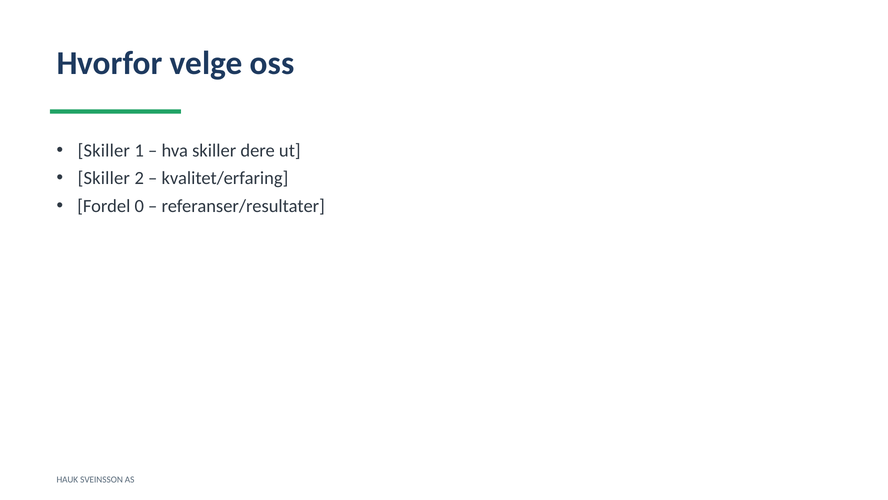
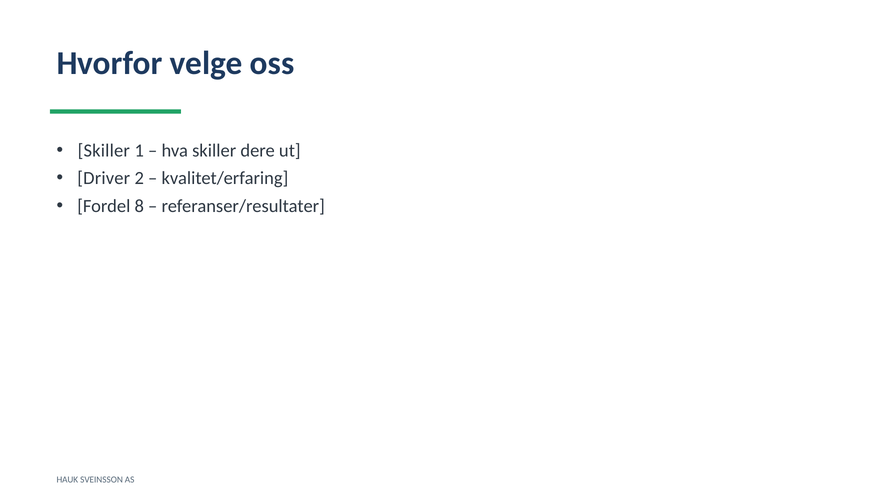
Skiller: Skiller -> Driver (104, 178)
0: 0 -> 8 (139, 206)
